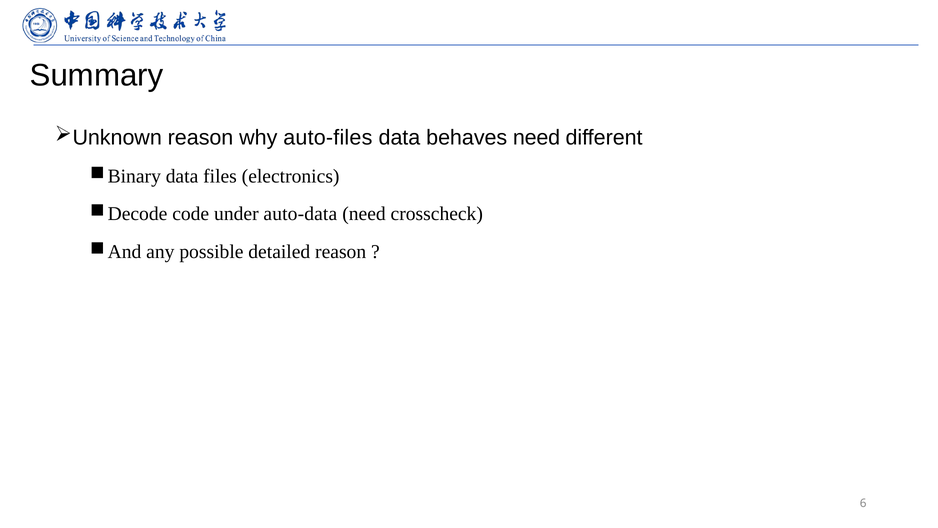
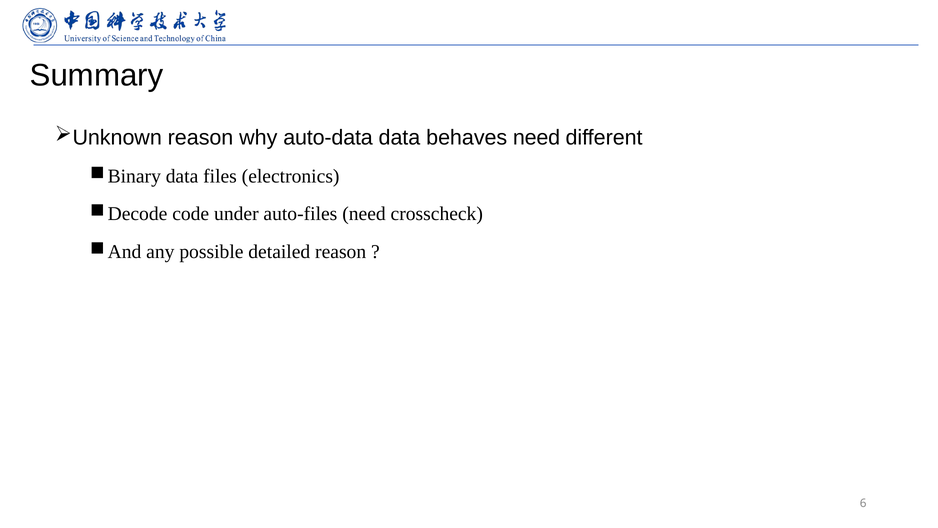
auto-files: auto-files -> auto-data (328, 137)
auto-data: auto-data -> auto-files (300, 214)
